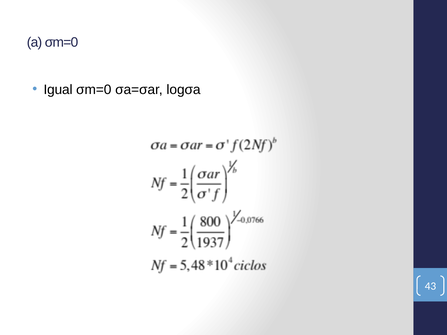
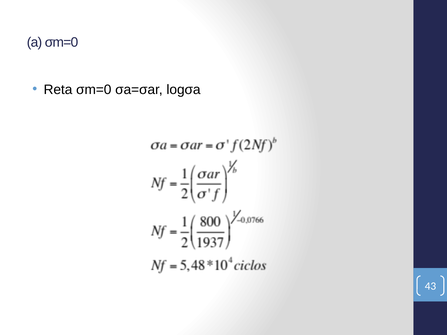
Igual: Igual -> Reta (58, 90)
